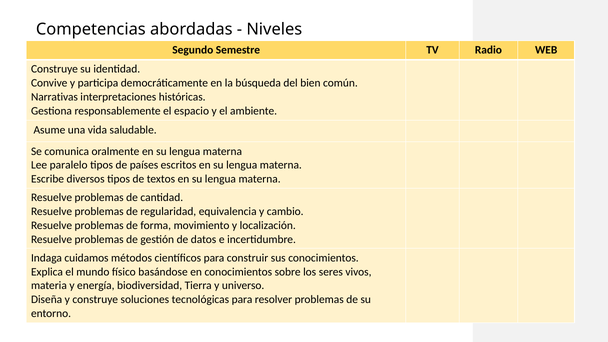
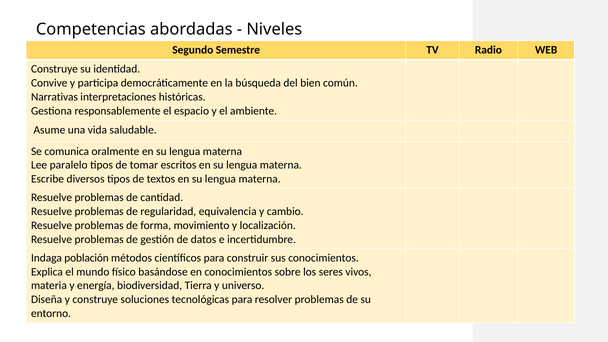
países: países -> tomar (144, 165)
cuidamos: cuidamos -> población (87, 258)
